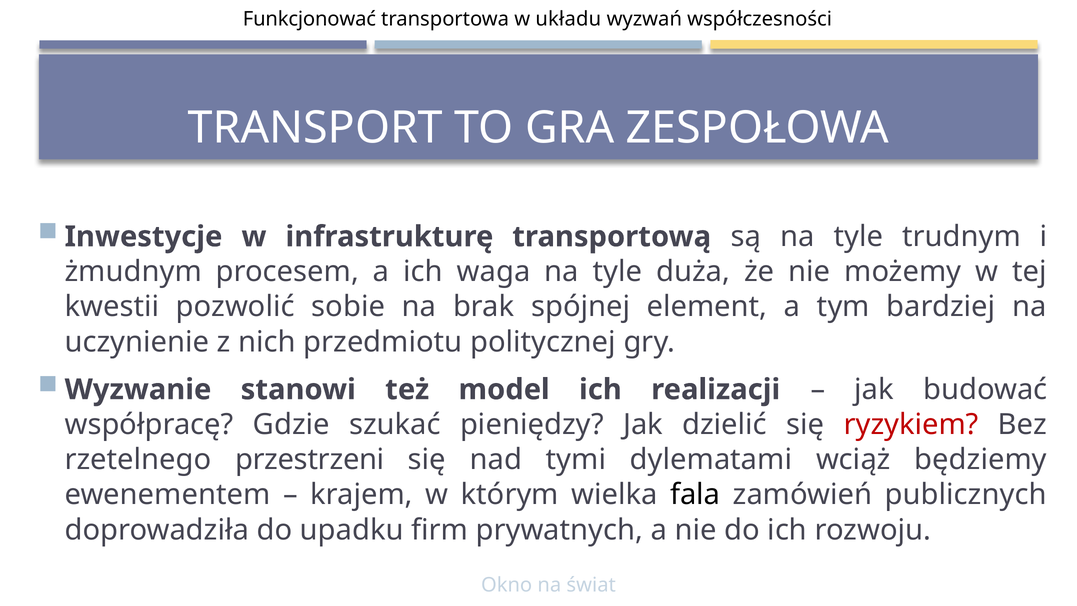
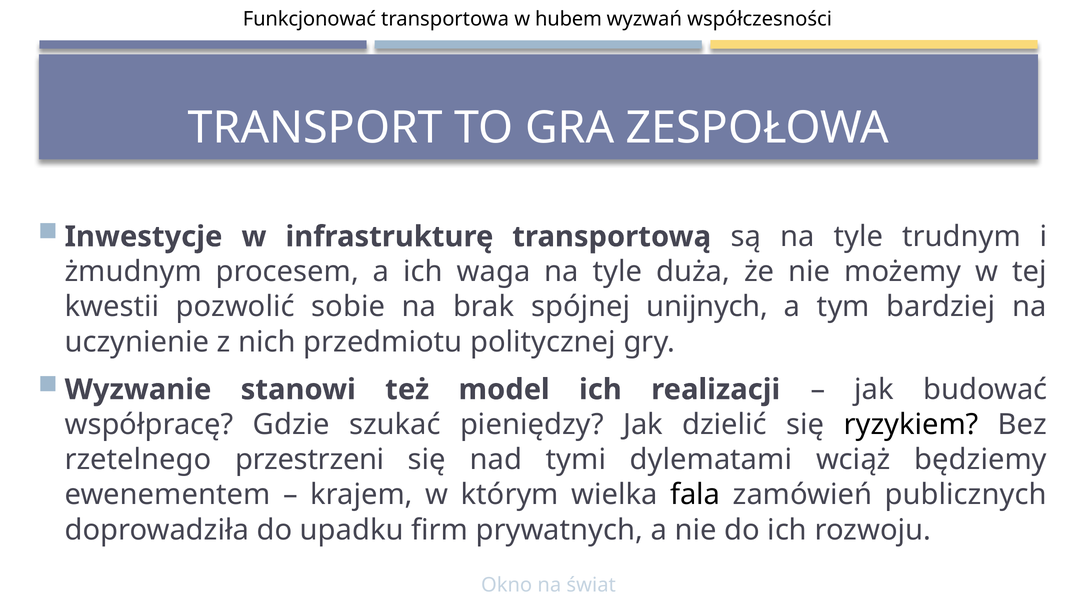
układu: układu -> hubem (568, 19)
element: element -> unijnych (707, 307)
ryzykiem colour: red -> black (911, 425)
